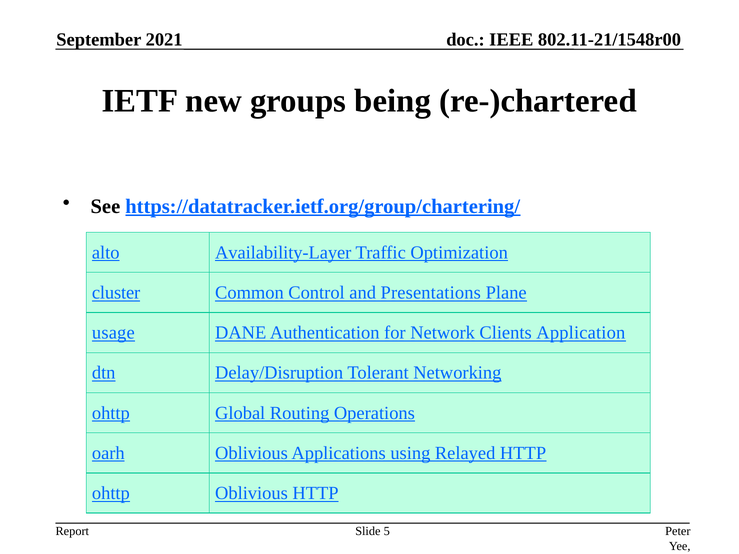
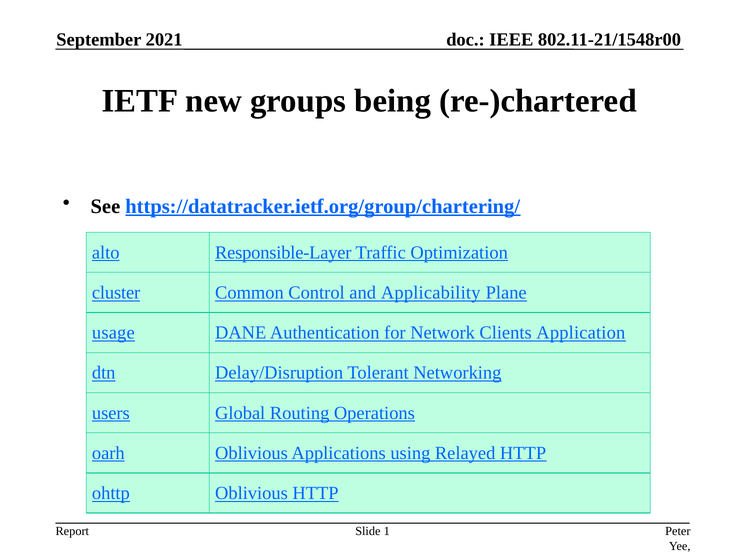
Availability-Layer: Availability-Layer -> Responsible-Layer (283, 253)
Presentations: Presentations -> Applicability (431, 293)
ohttp: ohttp -> users (111, 413)
5: 5 -> 1 (387, 532)
